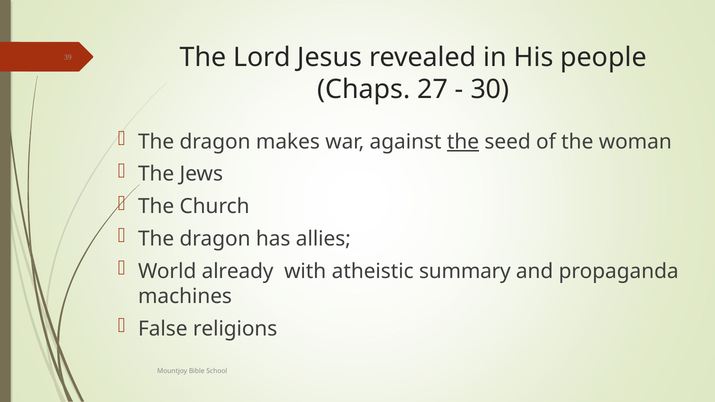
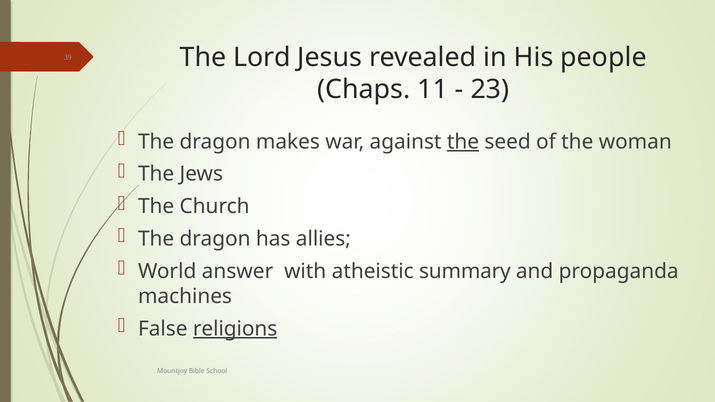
27: 27 -> 11 (433, 89)
30: 30 -> 23 (490, 89)
already: already -> answer (237, 271)
religions underline: none -> present (235, 329)
